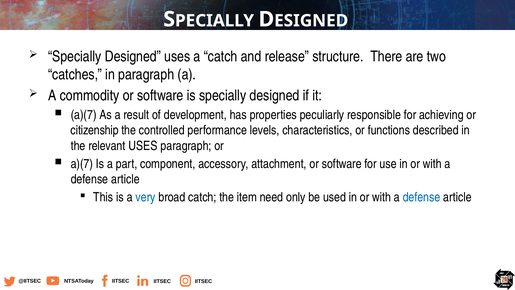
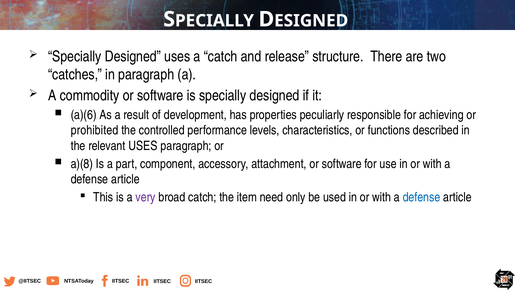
a)(7: a)(7 -> a)(6 (84, 115)
citizenship: citizenship -> prohibited (95, 130)
a)(7: a)(7 -> a)(8 (82, 164)
very colour: blue -> purple (146, 197)
